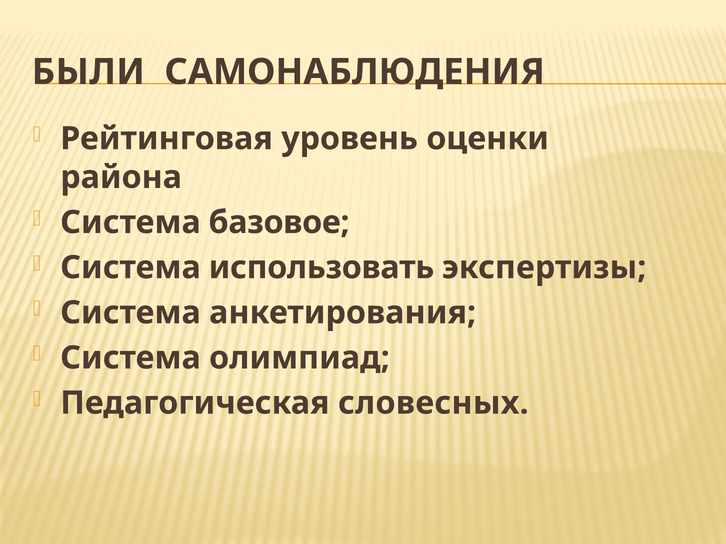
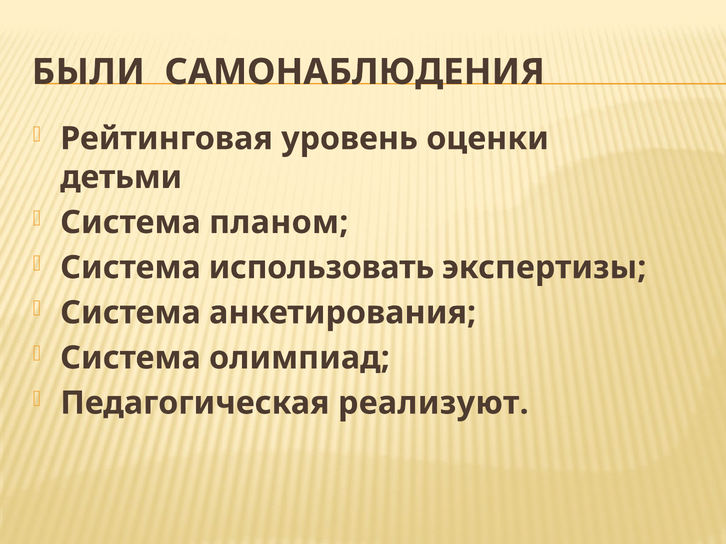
района: района -> детьми (121, 177)
базовое: базовое -> планом (279, 223)
словесных: словесных -> реализуют (433, 403)
